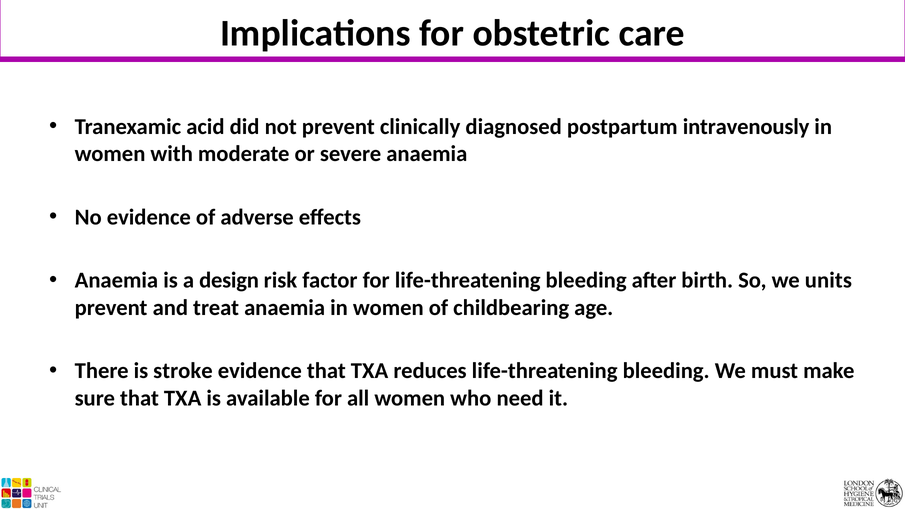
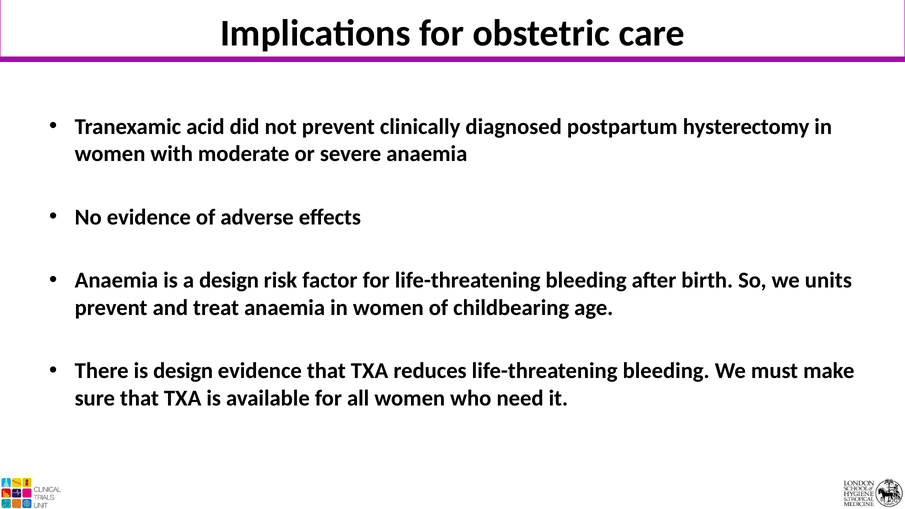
intravenously: intravenously -> hysterectomy (746, 127)
is stroke: stroke -> design (183, 371)
